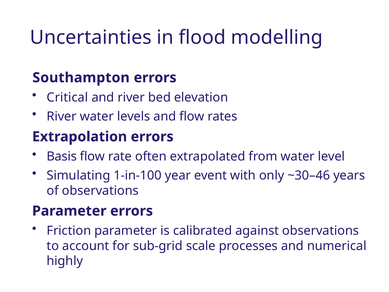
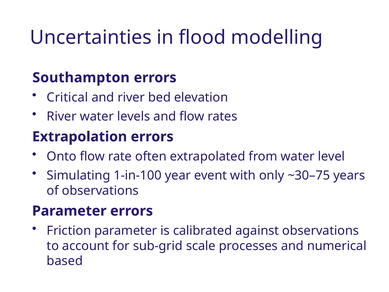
Basis: Basis -> Onto (62, 156)
~30–46: ~30–46 -> ~30–75 (309, 175)
highly: highly -> based (65, 261)
